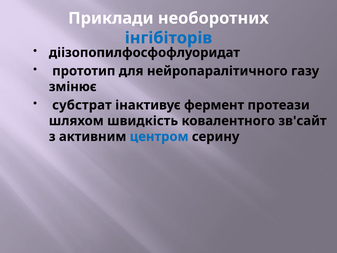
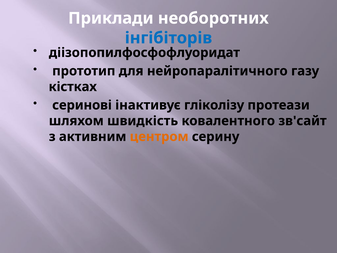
змінює: змінює -> кістках (73, 87)
субстрат: субстрат -> серинові (82, 105)
фермент: фермент -> гліколізу (214, 105)
центром colour: blue -> orange (159, 136)
